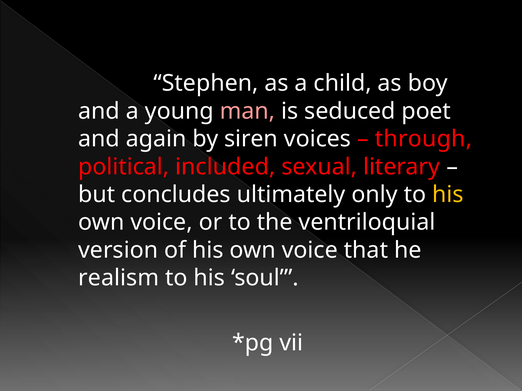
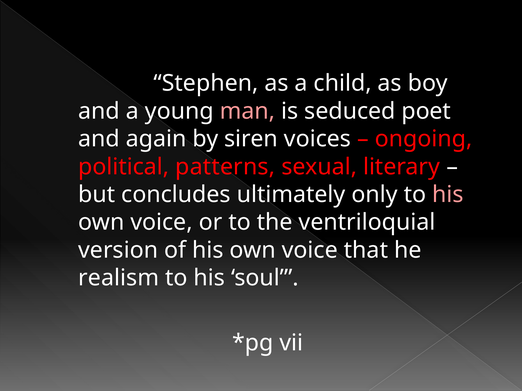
through: through -> ongoing (424, 139)
included: included -> patterns (225, 167)
his colour: yellow -> pink (448, 195)
